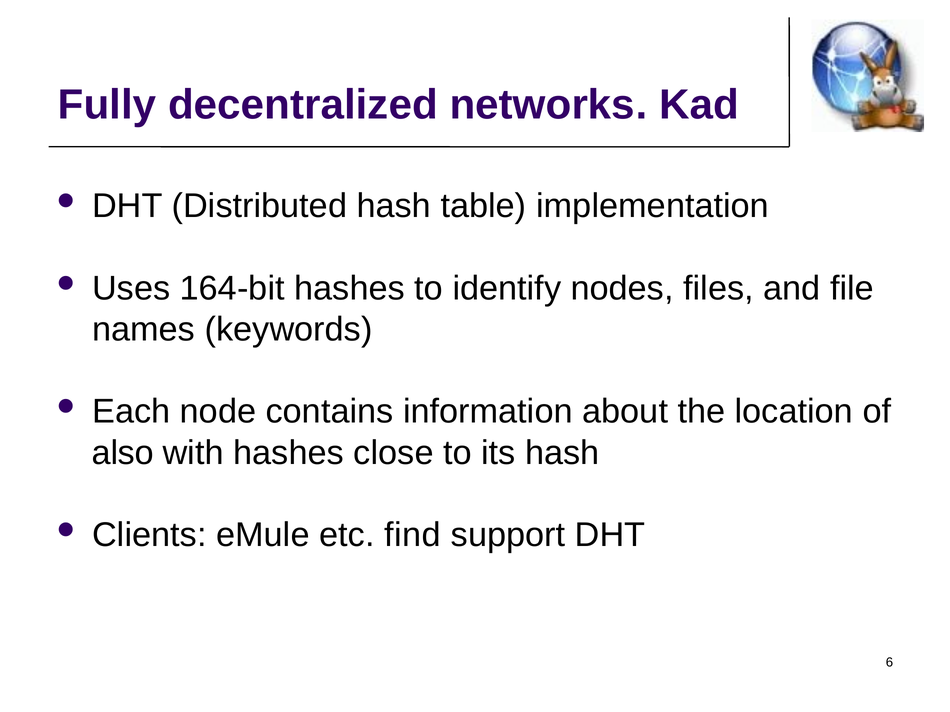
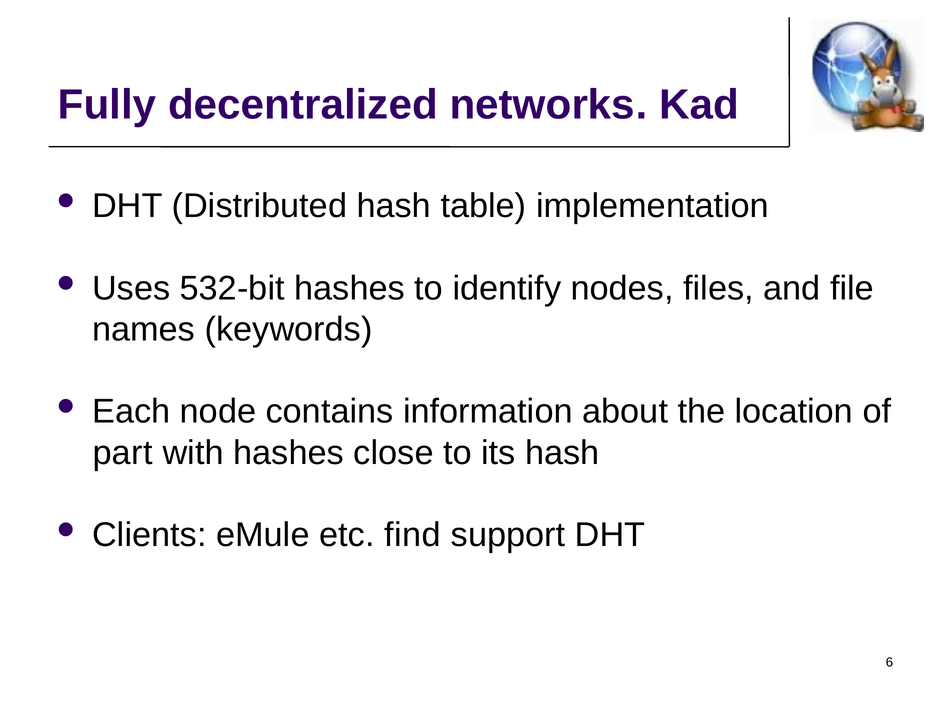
164-bit: 164-bit -> 532-bit (232, 289)
also: also -> part (123, 453)
